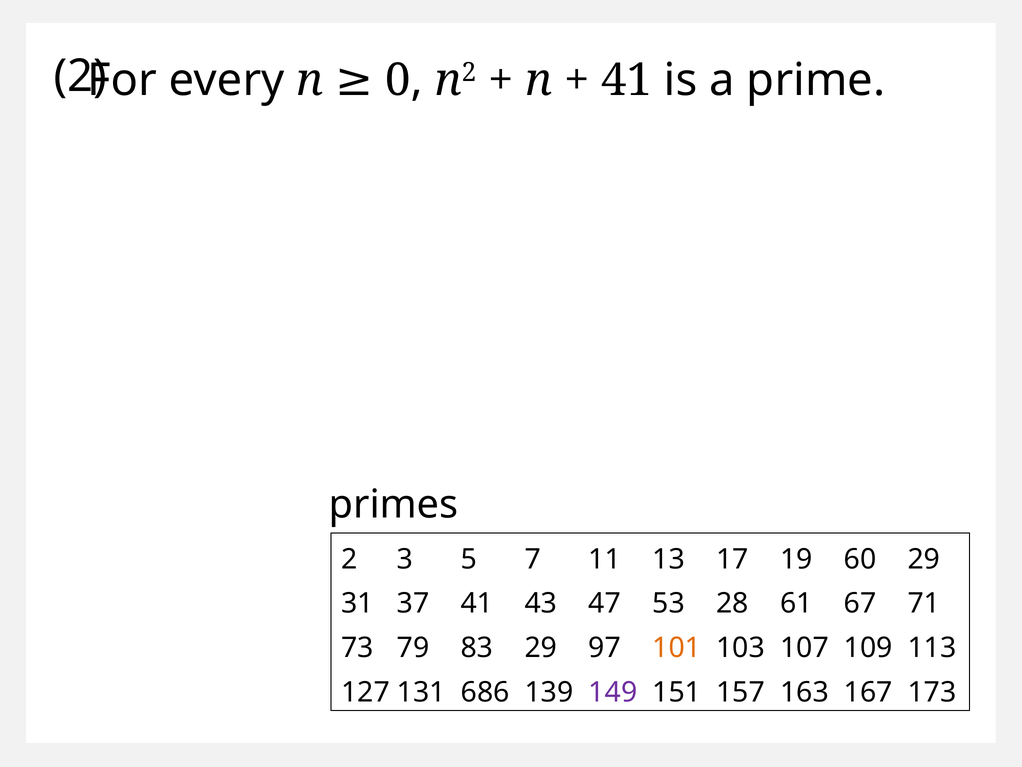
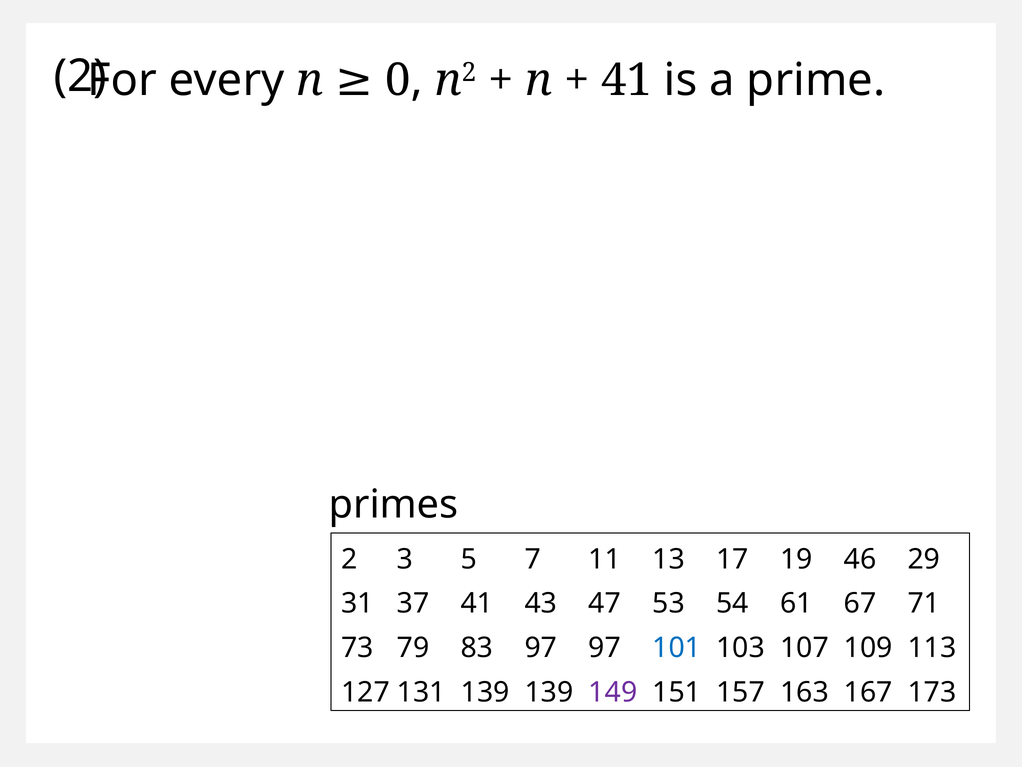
60: 60 -> 46 (860, 559)
28: 28 -> 54 (732, 603)
83 29: 29 -> 97 (541, 647)
101 colour: orange -> blue (677, 647)
686: 686 -> 139 (485, 692)
